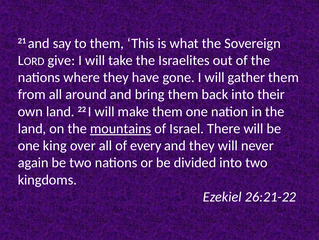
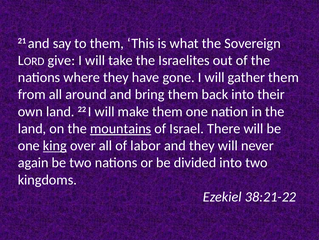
king underline: none -> present (55, 145)
every: every -> labor (146, 145)
26:21-22: 26:21-22 -> 38:21-22 (271, 196)
